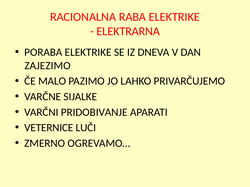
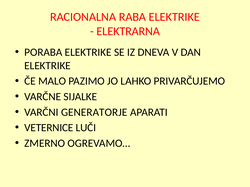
ZAJEZIMO: ZAJEZIMO -> ELEKTRIKE (48, 66)
PRIDOBIVANJE: PRIDOBIVANJE -> GENERATORJE (94, 112)
